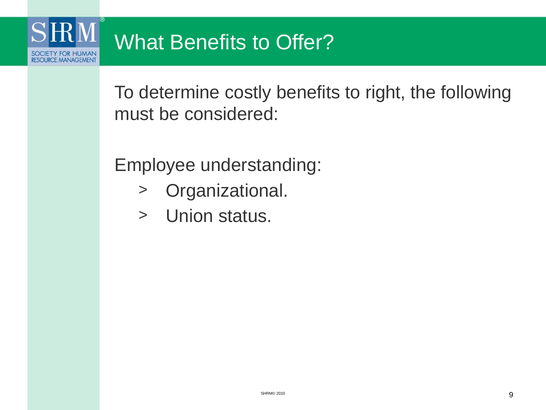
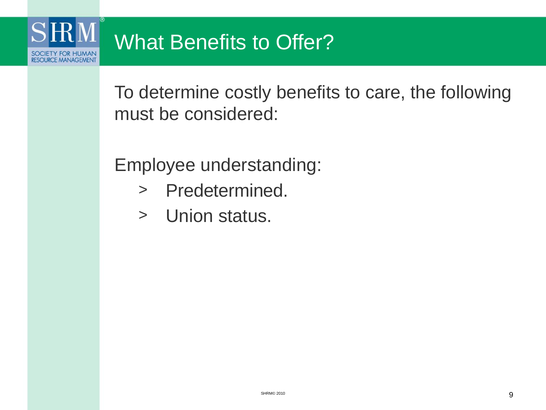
right: right -> care (386, 92)
Organizational: Organizational -> Predetermined (227, 191)
